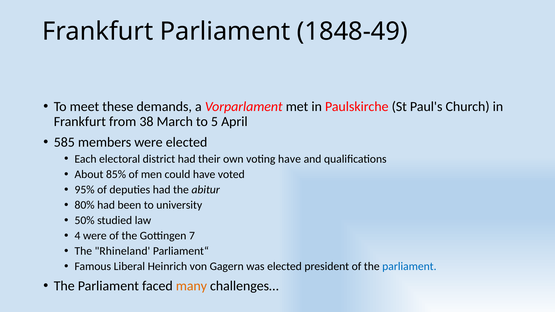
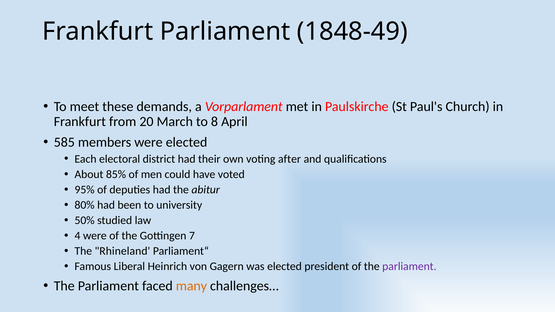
38: 38 -> 20 (146, 122)
5: 5 -> 8 (214, 122)
voting have: have -> after (290, 159)
parliament colour: blue -> purple (409, 267)
